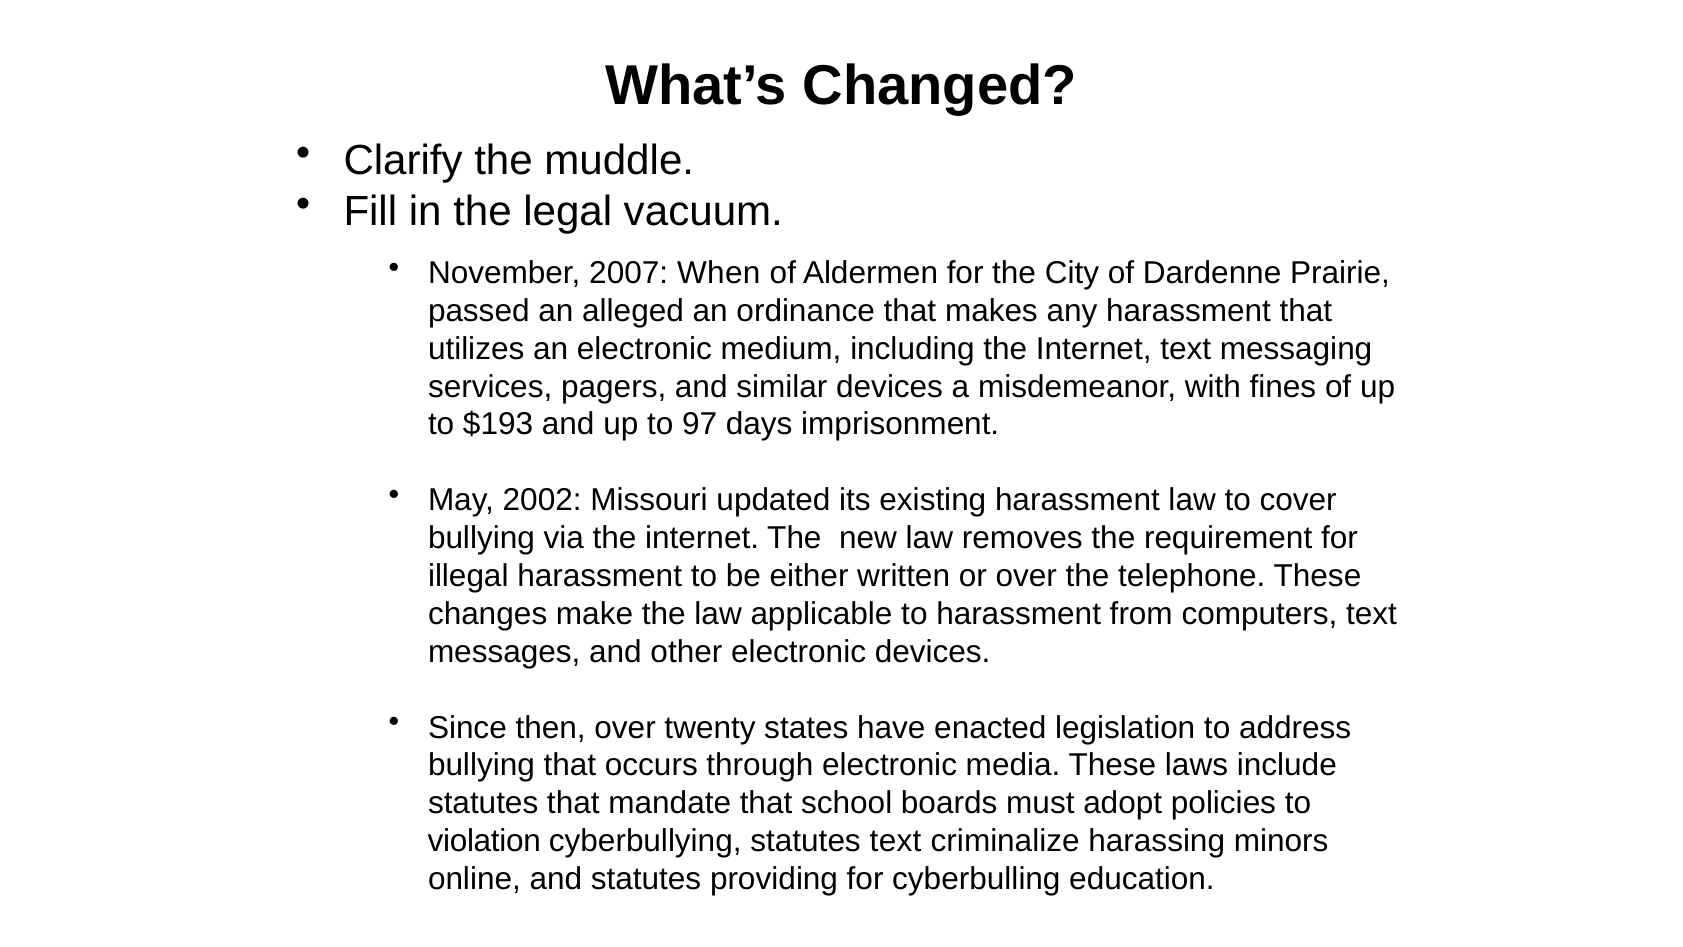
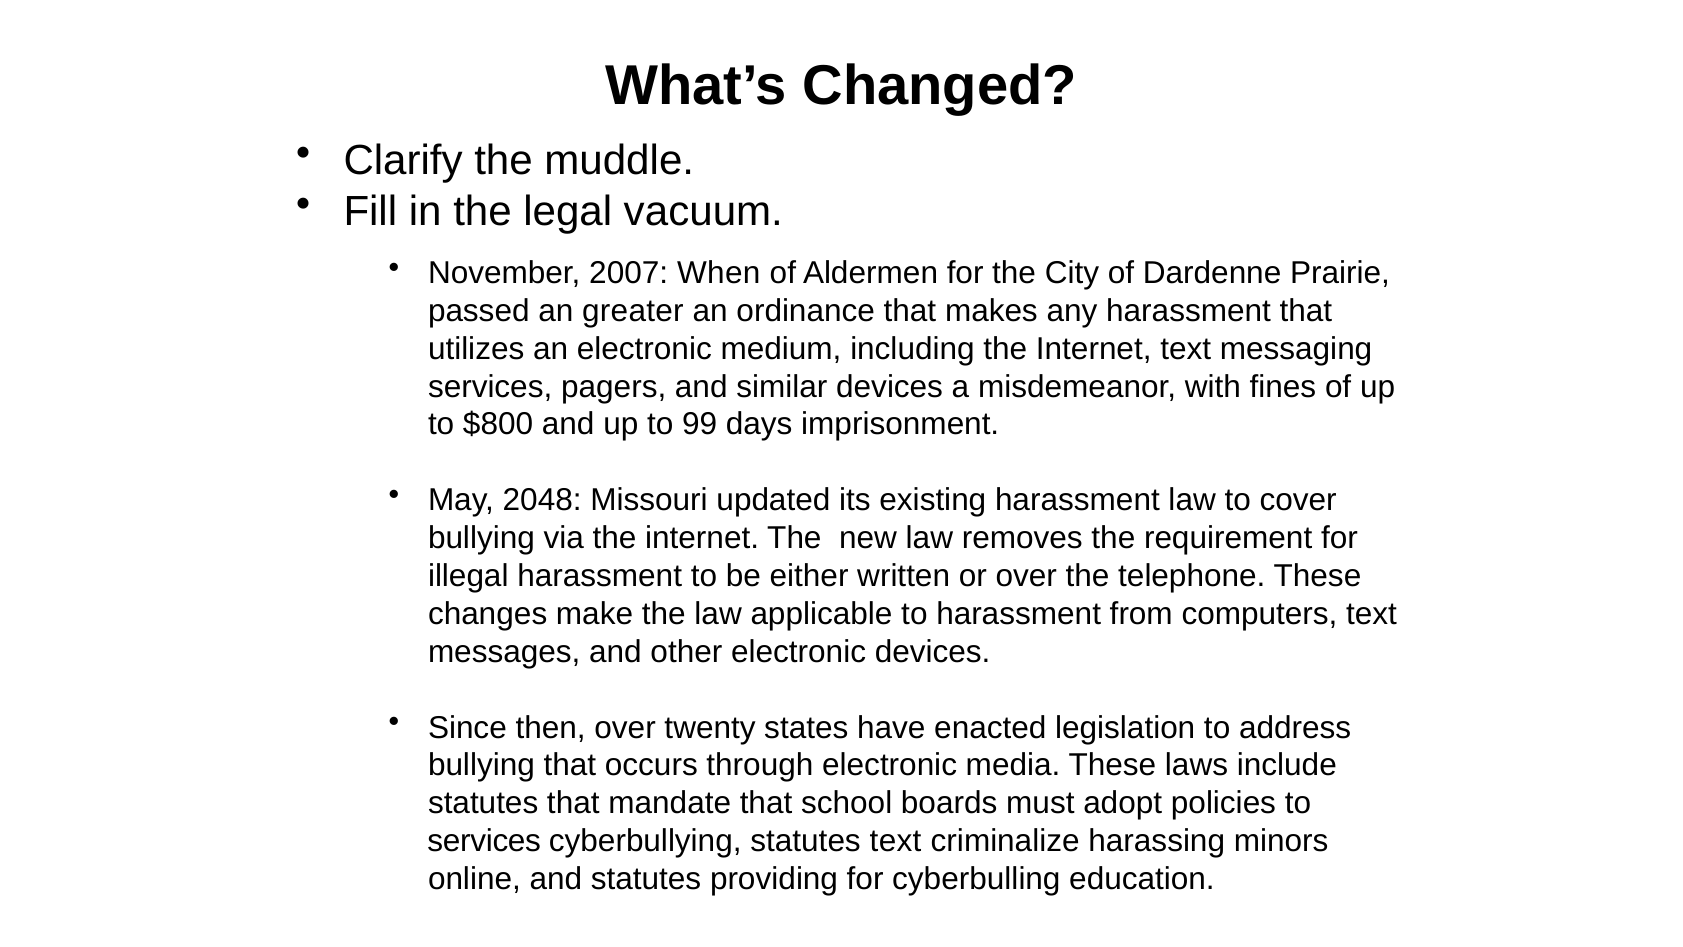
alleged: alleged -> greater (633, 311)
$193: $193 -> $800 (498, 424)
97: 97 -> 99 (700, 424)
2002: 2002 -> 2048 (542, 500)
violation: violation -> services (484, 841)
